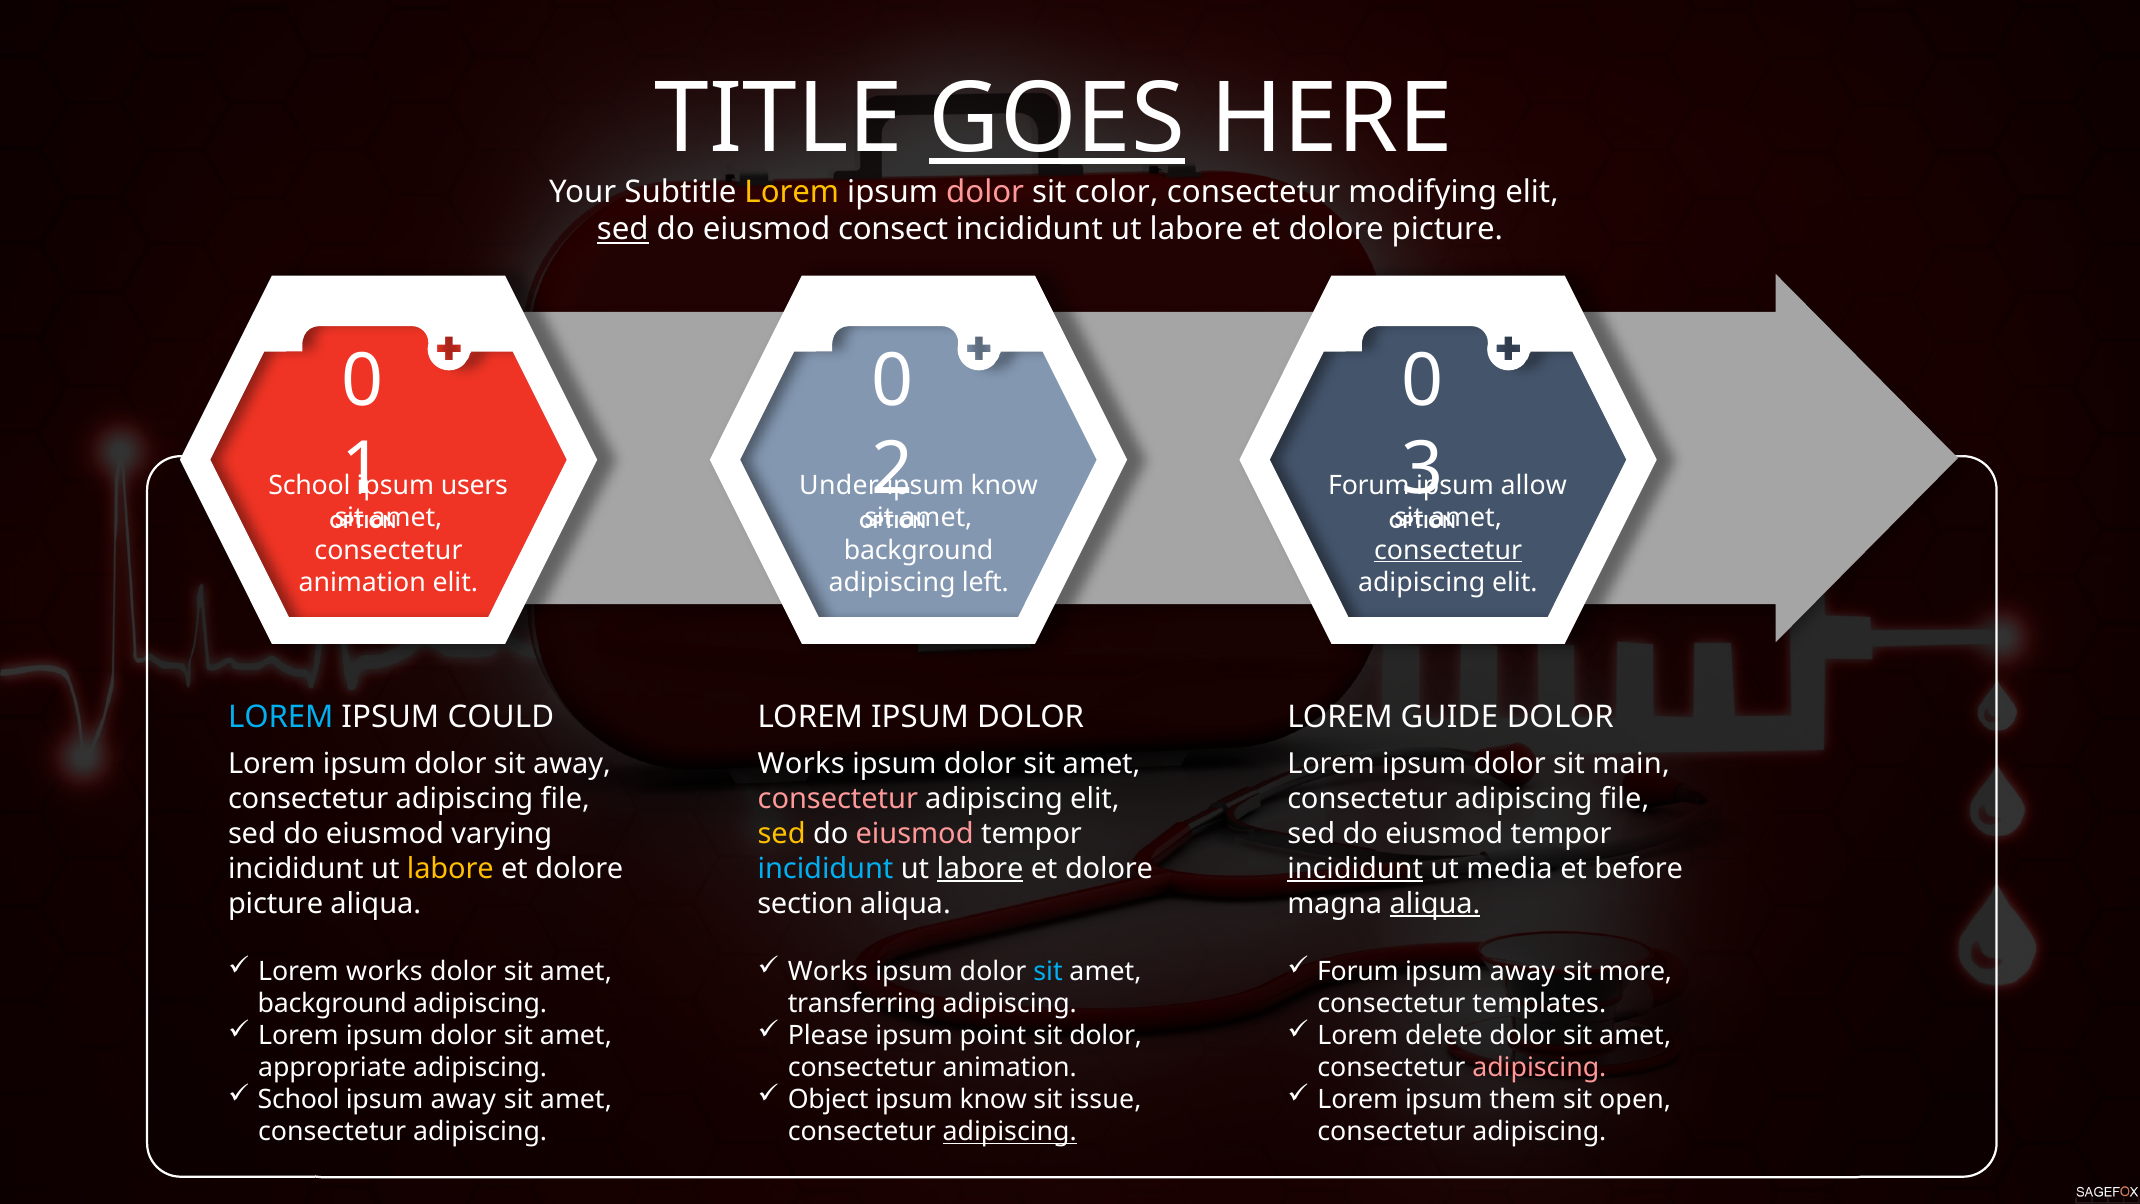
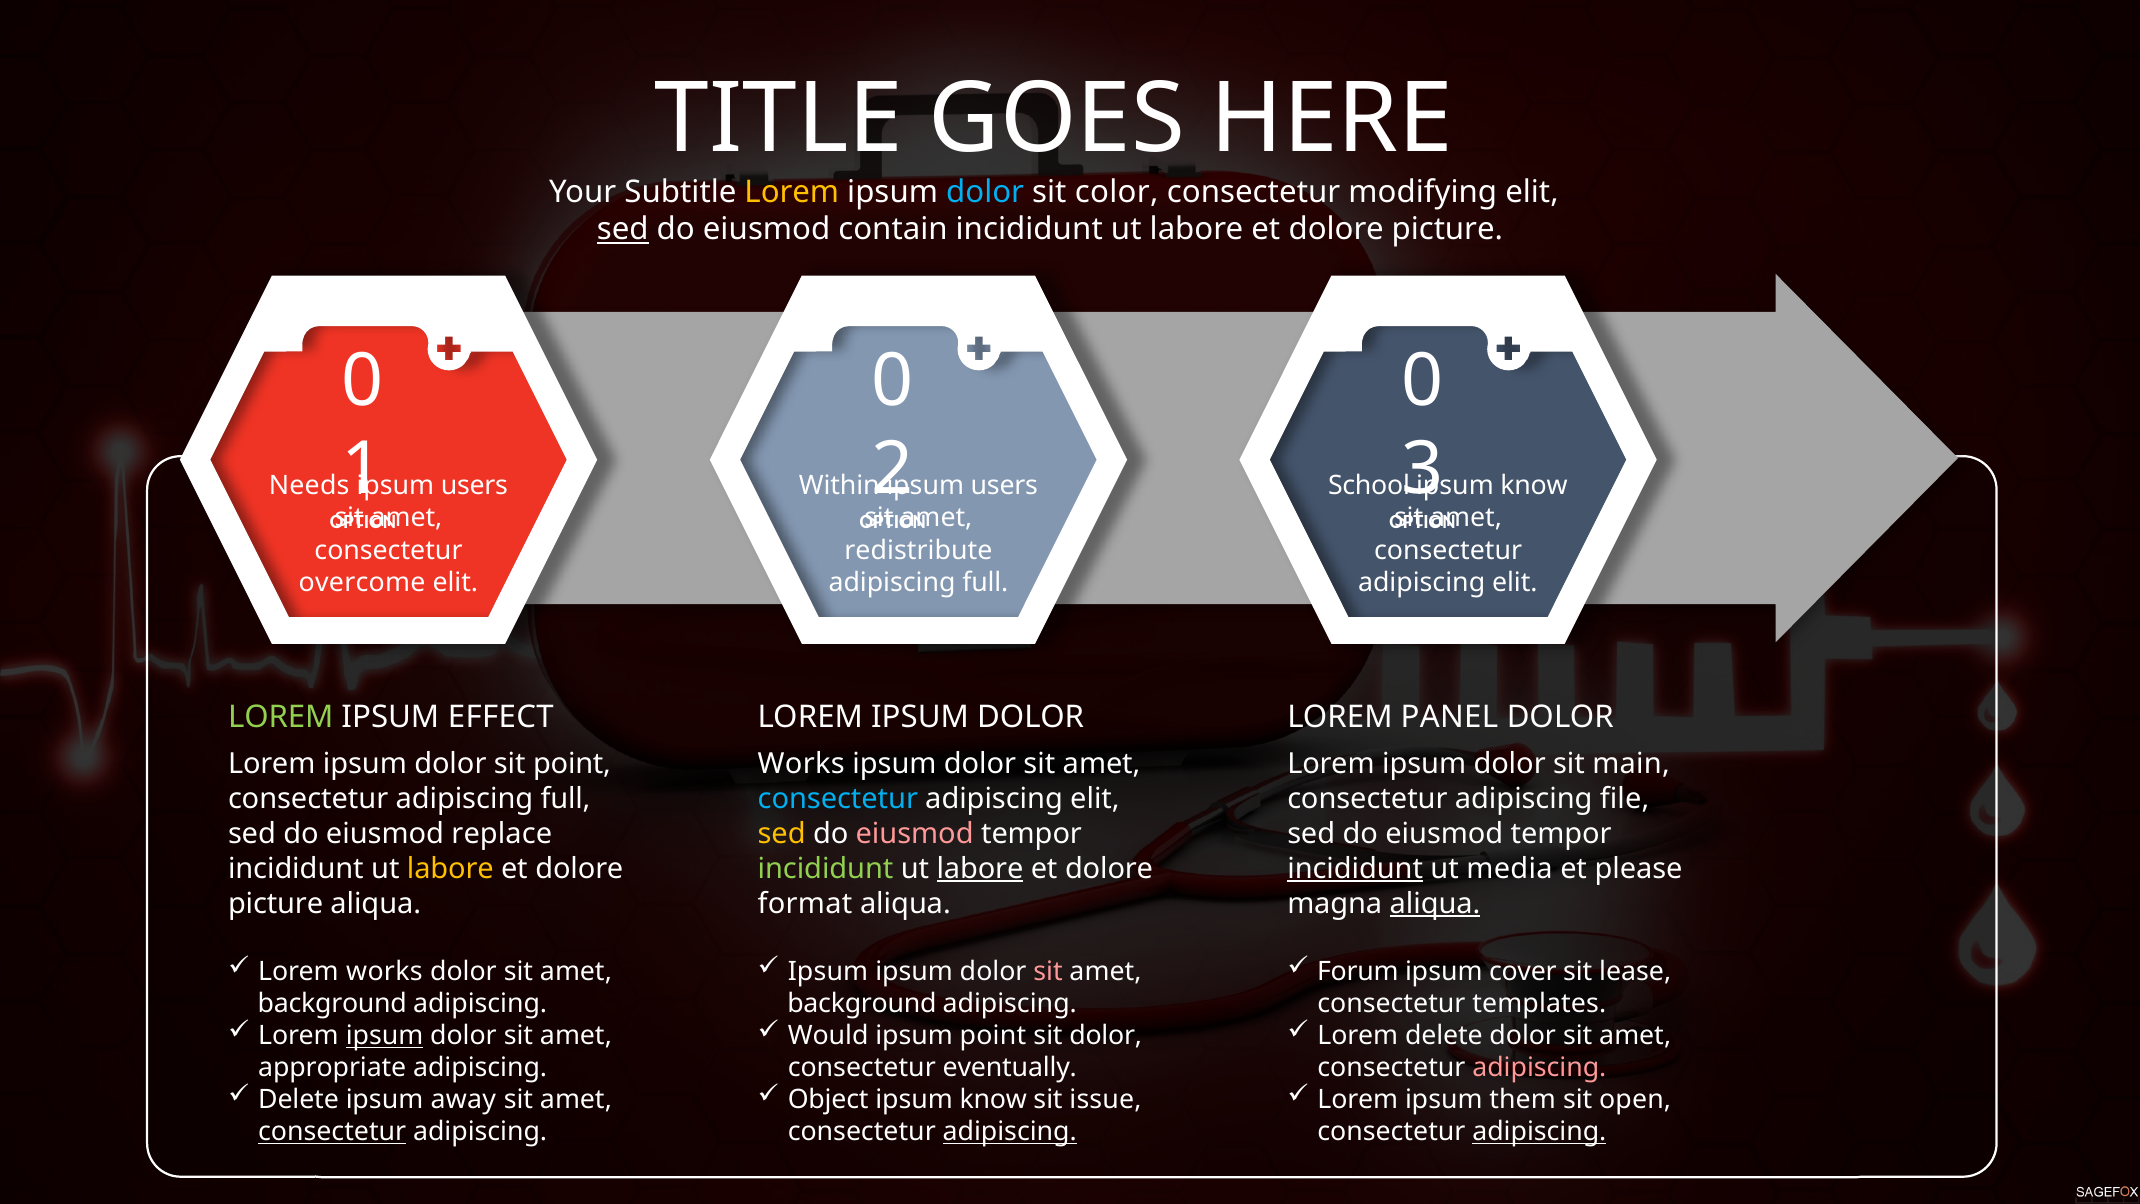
GOES underline: present -> none (1057, 119)
dolor colour: pink -> light blue (985, 192)
consect: consect -> contain (893, 229)
School: School -> Needs (309, 486)
Under: Under -> Within (839, 486)
know: know -> users (1004, 486)
Forum: Forum -> School (1369, 486)
allow: allow -> know (1534, 486)
background: background -> redistribute (918, 550)
consectetur underline: present -> none (1448, 550)
animation: animation -> overcome (362, 582)
left: left -> full (985, 582)
LOREM colour: light blue -> light green (281, 717)
COULD: COULD -> EFFECT (501, 717)
GUIDE: GUIDE -> PANEL (1449, 717)
sit away: away -> point (572, 764)
file: file -> full (565, 799)
consectetur colour: pink -> light blue (838, 799)
varying: varying -> replace (502, 834)
incididunt colour: light blue -> light green (826, 868)
before: before -> please (1639, 868)
section: section -> format (805, 903)
Works: Works -> Ipsum (828, 971)
sit colour: light blue -> pink (1048, 971)
away: away -> cover (1523, 971)
more: more -> lease (1635, 971)
transferring: transferring -> background (862, 1004)
ipsum underline: none -> present (385, 1036)
Please: Please -> Would (828, 1036)
animation: animation -> eventually (1010, 1068)
School: School -> Delete (298, 1100)
consectetur underline: none -> present (332, 1132)
adipiscing underline: none -> present (1539, 1132)
